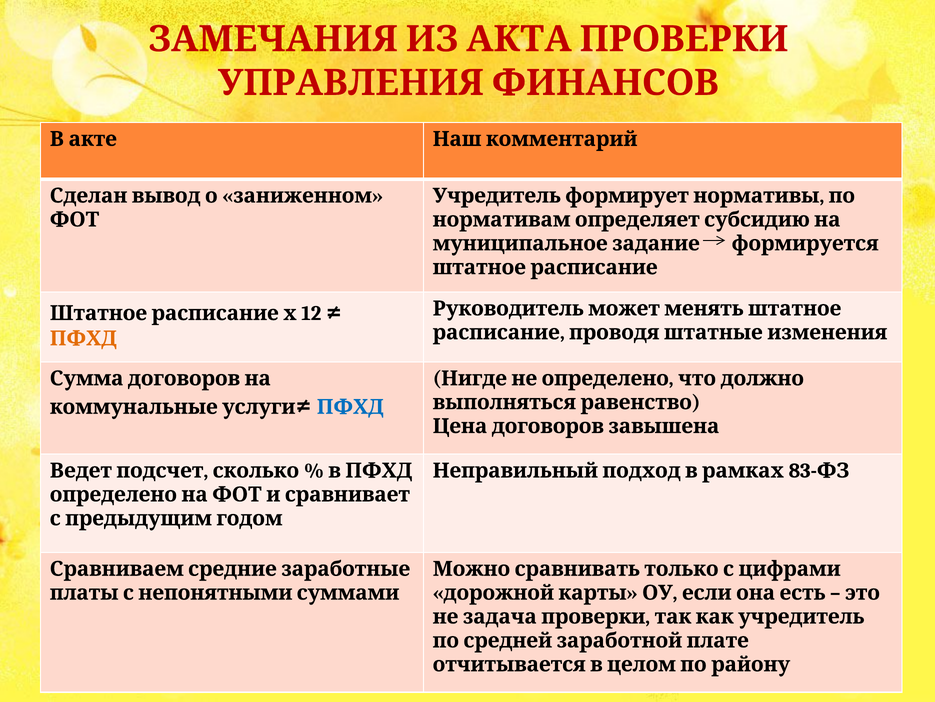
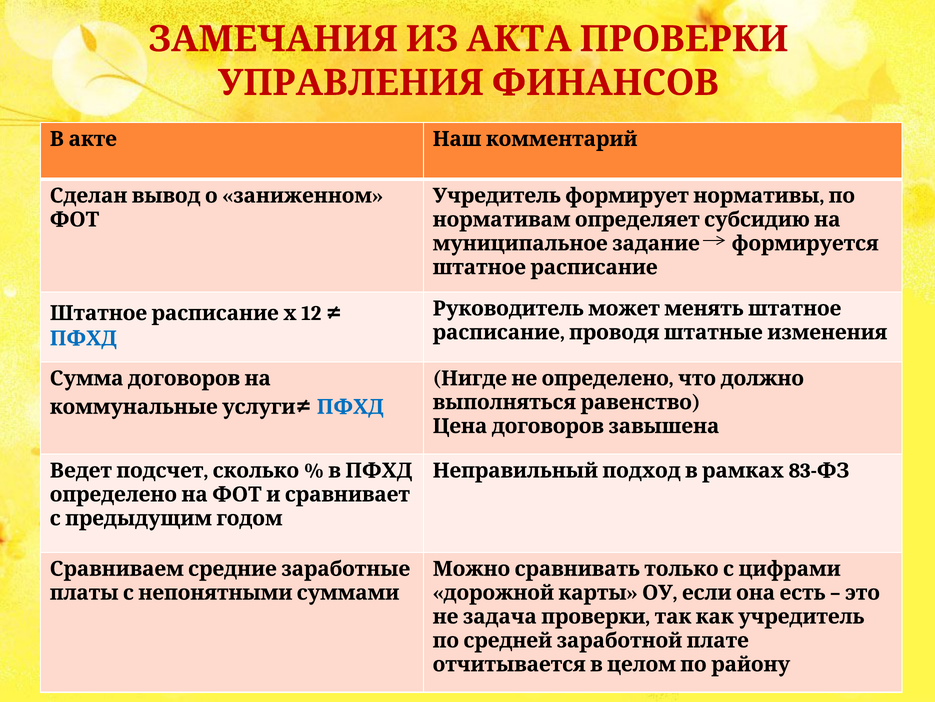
ПФХД colour: orange -> blue (83, 338)
